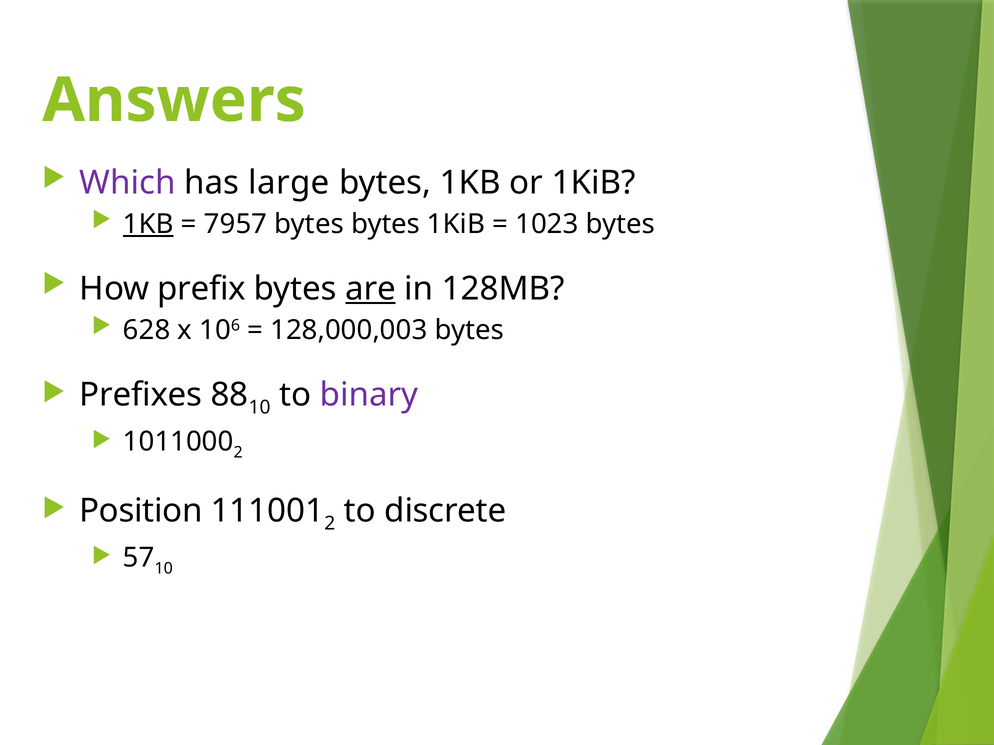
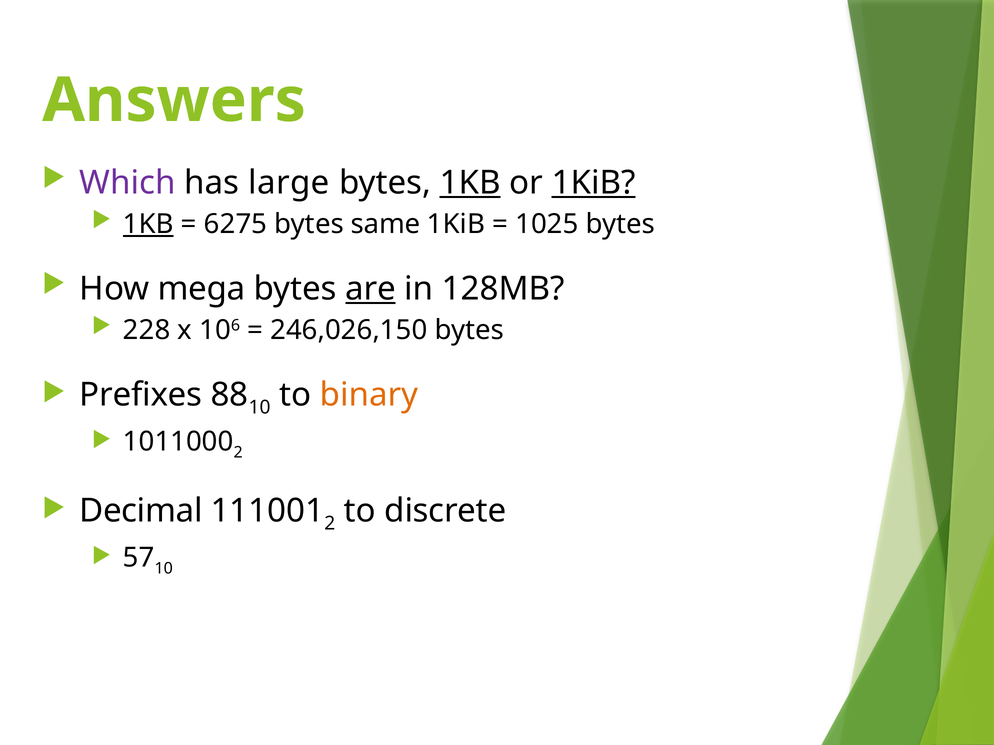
1KB underline: none -> present (470, 183)
1KiB underline: none -> present (594, 183)
7957: 7957 -> 6275 (236, 224)
bytes bytes: bytes -> same (386, 224)
1023: 1023 -> 1025 (547, 224)
prefix: prefix -> mega (202, 289)
628: 628 -> 228 (147, 330)
128,000,003: 128,000,003 -> 246,026,150 (349, 330)
binary colour: purple -> orange (369, 395)
Position: Position -> Decimal (141, 511)
